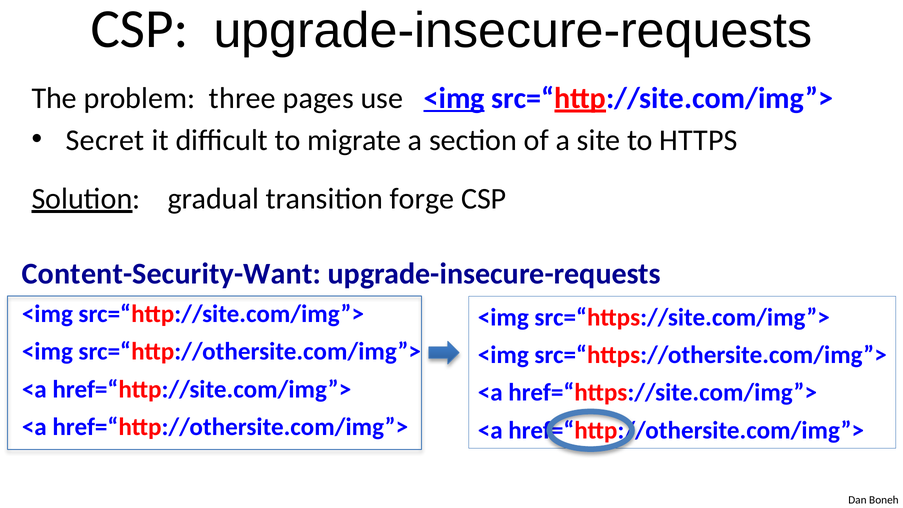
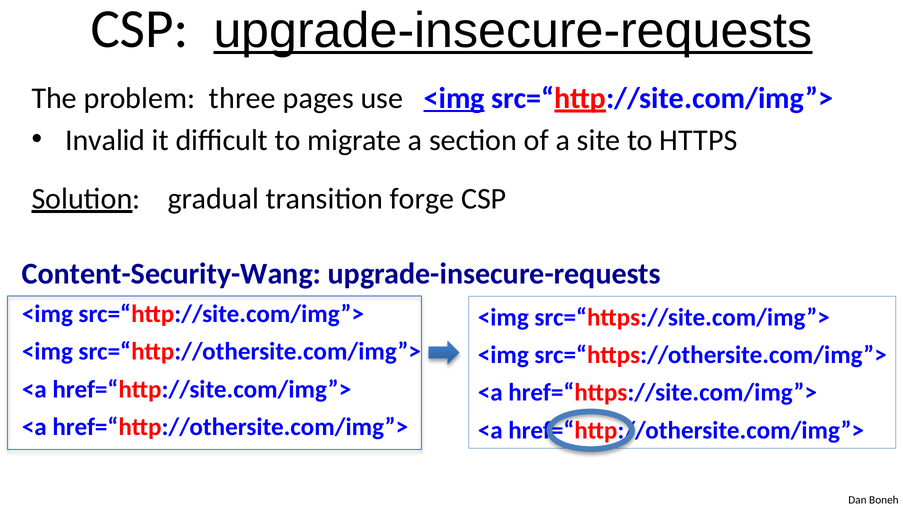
upgrade-insecure-requests underline: none -> present (513, 31)
Secret: Secret -> Invalid (105, 140)
Content-Security-Want: Content-Security-Want -> Content-Security-Wang (171, 274)
